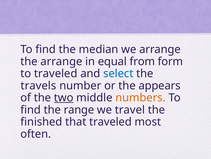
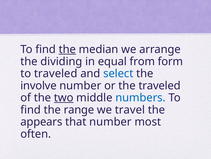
the underline: none -> present (67, 49)
the arrange: arrange -> dividing (61, 61)
travels: travels -> involve (39, 85)
the appears: appears -> traveled (160, 85)
numbers colour: orange -> blue (140, 97)
finished: finished -> appears (41, 121)
that traveled: traveled -> number (110, 121)
